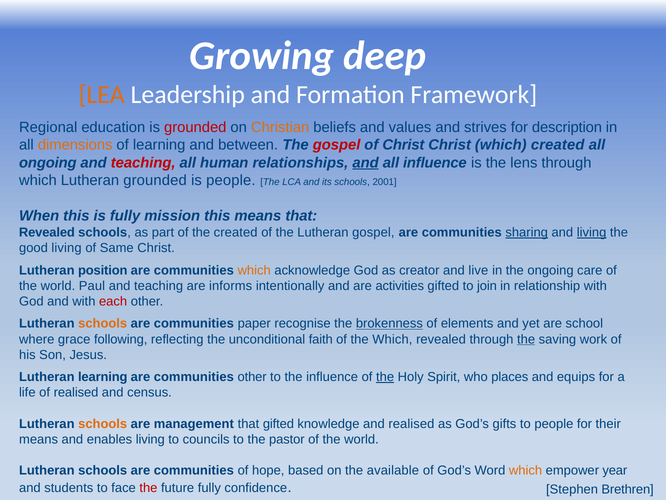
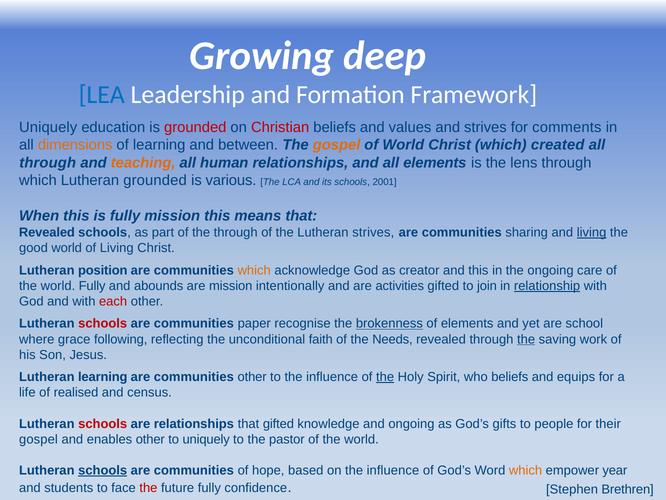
LEA colour: orange -> blue (102, 95)
Regional: Regional -> Uniquely (48, 127)
Christian colour: orange -> red (280, 127)
description: description -> comments (567, 127)
gospel colour: red -> orange (337, 145)
of Christ: Christ -> World (403, 145)
ongoing: ongoing -> through (48, 163)
teaching colour: red -> orange (143, 163)
and underline: present -> none (366, 163)
all influence: influence -> elements (435, 163)
is people: people -> various (231, 180)
the created: created -> through (236, 232)
Lutheran gospel: gospel -> strives (373, 232)
sharing underline: present -> none (527, 232)
good living: living -> world (67, 248)
of Same: Same -> Living (117, 248)
and live: live -> this (478, 270)
world Paul: Paul -> Fully (92, 286)
teaching: teaching -> abounds (159, 286)
are informs: informs -> mission (231, 286)
relationship underline: none -> present (547, 286)
schools colour: orange -> red (103, 323)
the Which: Which -> Needs (392, 339)
who places: places -> beliefs (510, 377)
schools colour: orange -> red (103, 423)
are management: management -> relationships (194, 423)
and realised: realised -> ongoing (411, 423)
means: means -> gospel (38, 439)
enables living: living -> other (150, 439)
to councils: councils -> uniquely (206, 439)
schools underline: none -> present (103, 470)
on the available: available -> influence (393, 470)
